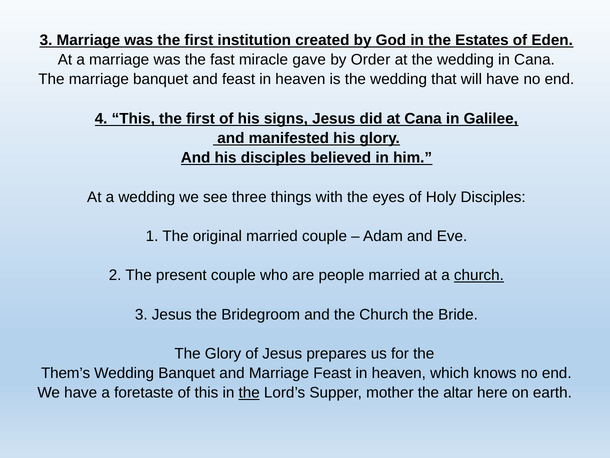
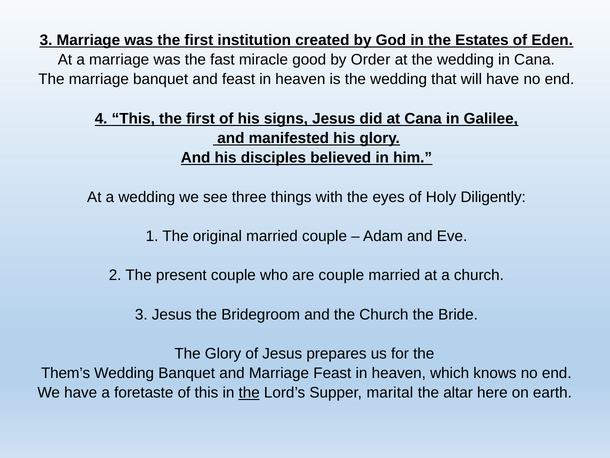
gave: gave -> good (309, 60)
Holy Disciples: Disciples -> Diligently (493, 197)
are people: people -> couple (341, 275)
church underline: present -> none (479, 275)
mother: mother -> marital (390, 392)
